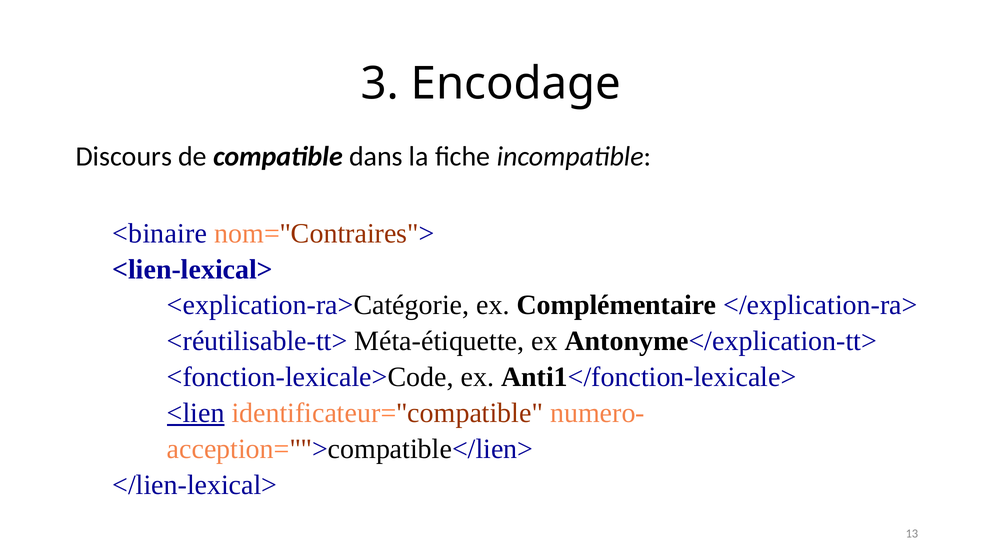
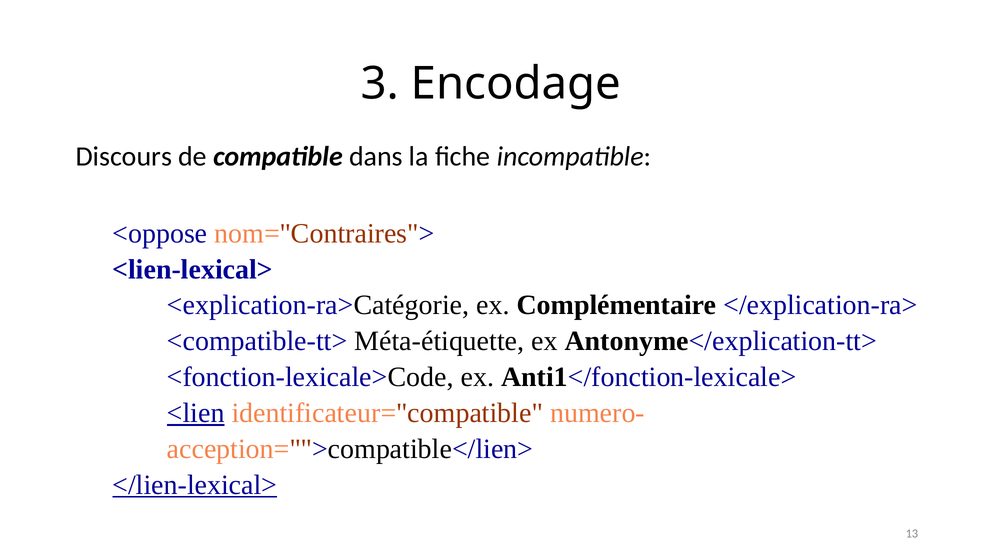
<binaire: <binaire -> <oppose (160, 233)
<réutilisable-tt>: <réutilisable-tt> -> <compatible-tt> (257, 341)
</lien-lexical> underline: none -> present (195, 485)
